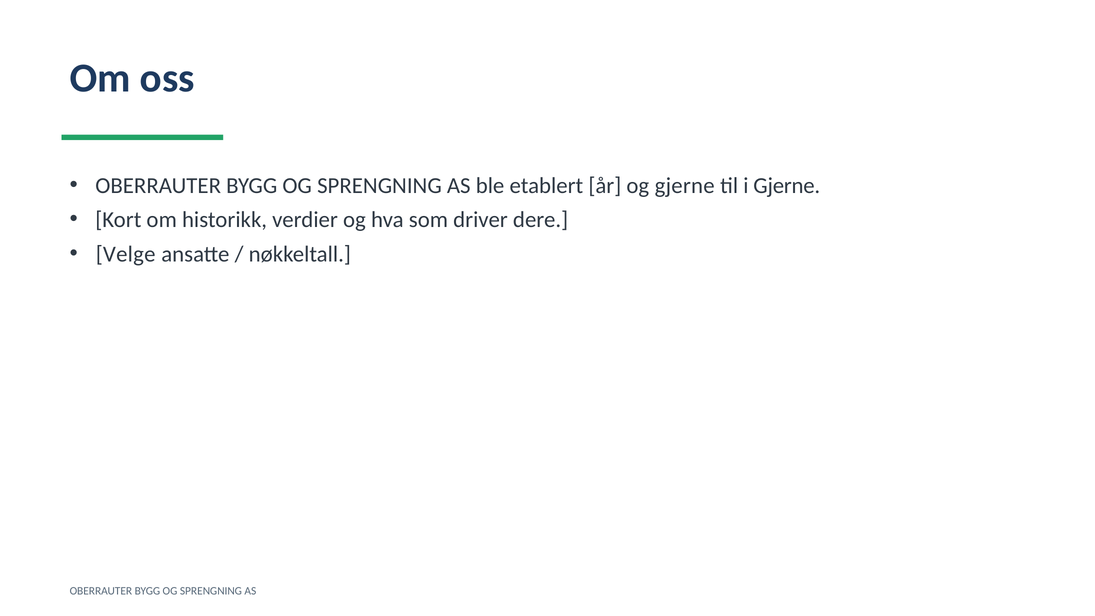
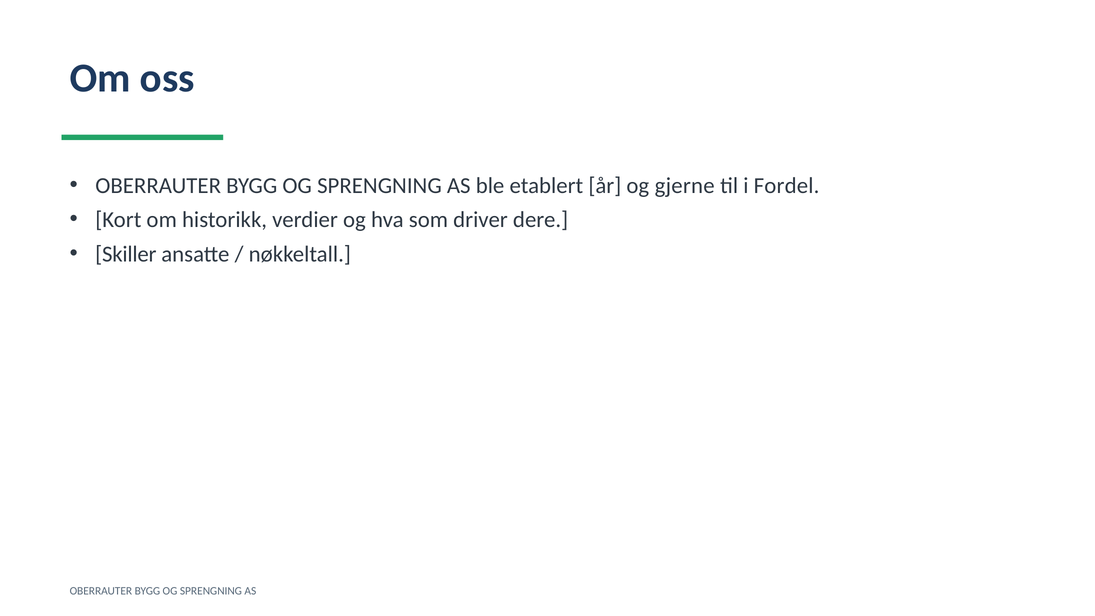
i Gjerne: Gjerne -> Fordel (787, 185)
Velge: Velge -> Skiller (126, 254)
